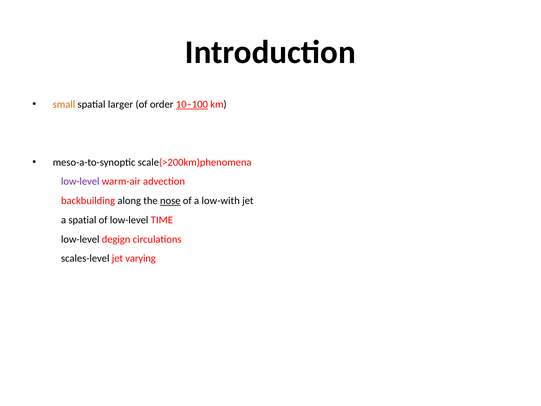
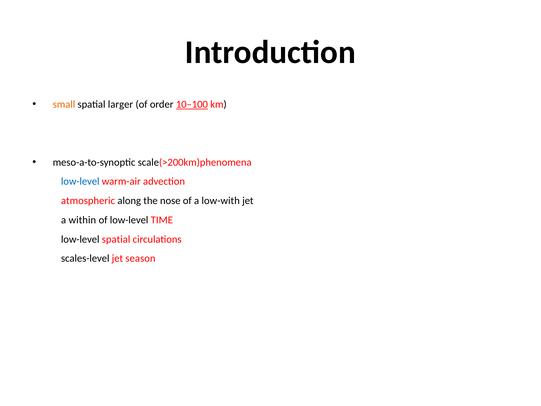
low-level colour: purple -> blue (80, 181)
backbuilding: backbuilding -> atmospheric (88, 201)
nose underline: present -> none (170, 201)
a spatial: spatial -> within (82, 220)
low-level degign: degign -> spatial (116, 239)
varying: varying -> season (140, 258)
